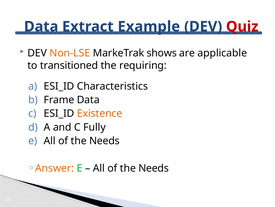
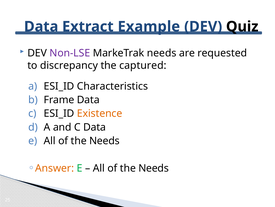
Quiz colour: red -> black (242, 26)
Non-LSE colour: orange -> purple (70, 53)
MarkeTrak shows: shows -> needs (162, 53)
applicable: applicable -> requested (222, 53)
transitioned: transitioned -> discrepancy (69, 65)
requiring: requiring -> captured (143, 65)
C Fully: Fully -> Data (95, 127)
